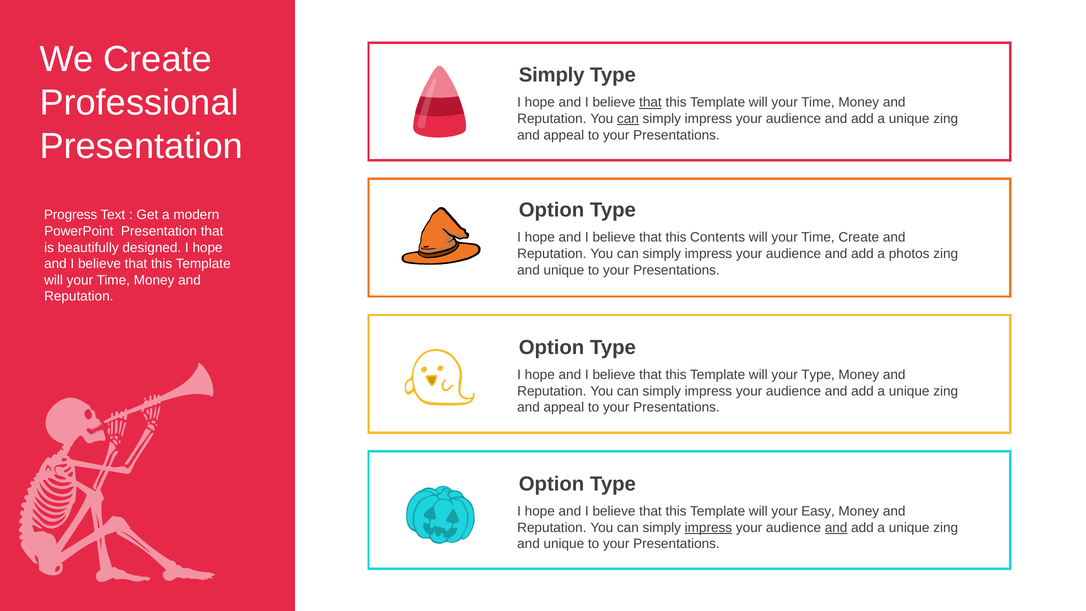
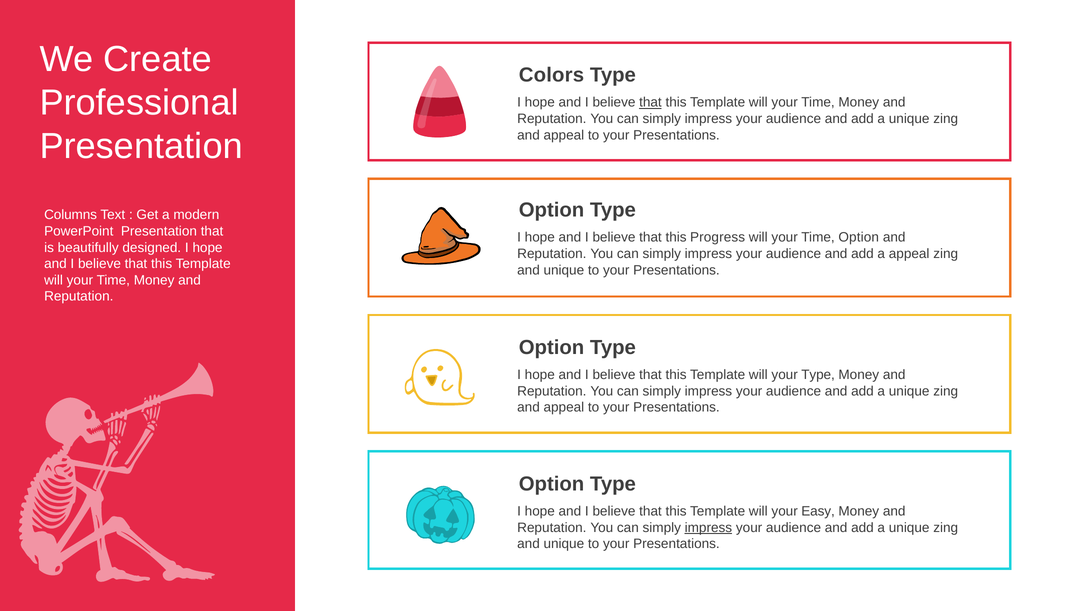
Simply: Simply -> Colors (551, 75)
can underline: present -> none (628, 119)
Progress: Progress -> Columns (71, 215)
Contents: Contents -> Progress (718, 237)
Time Create: Create -> Option (859, 237)
a photos: photos -> appeal (909, 254)
and underline: present -> none (836, 528)
